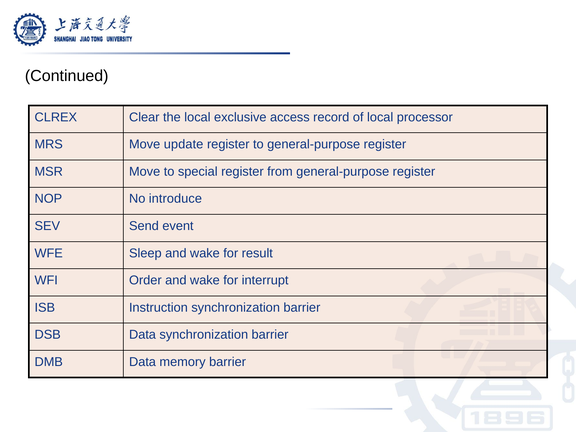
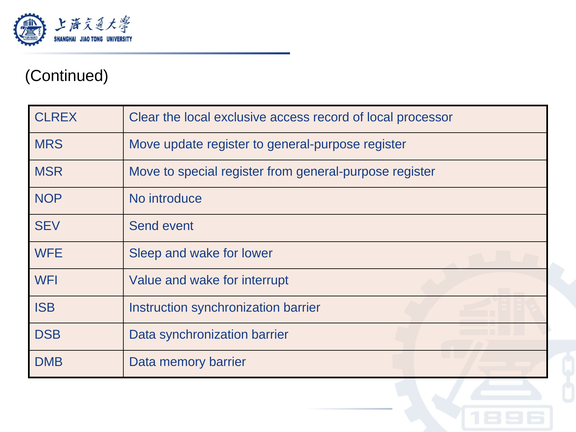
result: result -> lower (257, 253)
Order: Order -> Value (145, 280)
